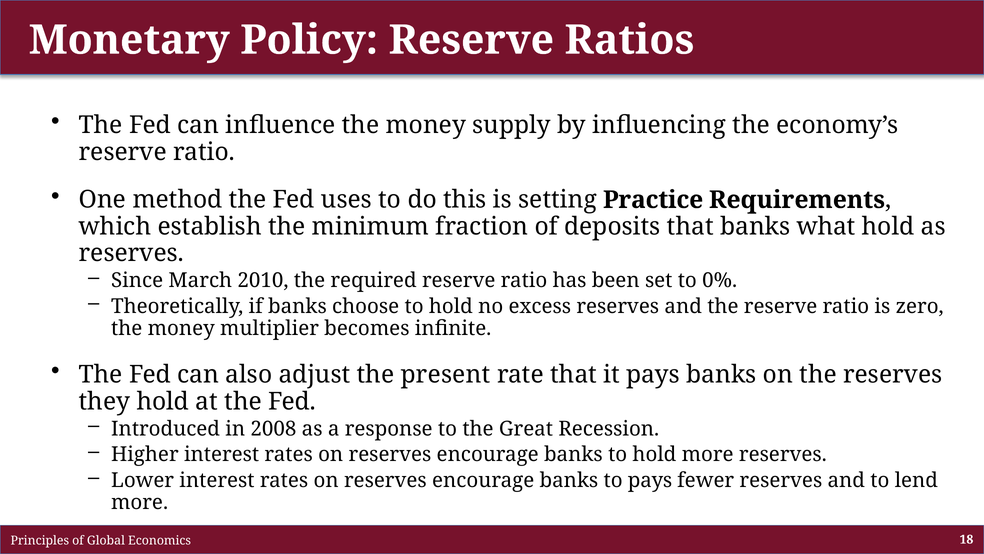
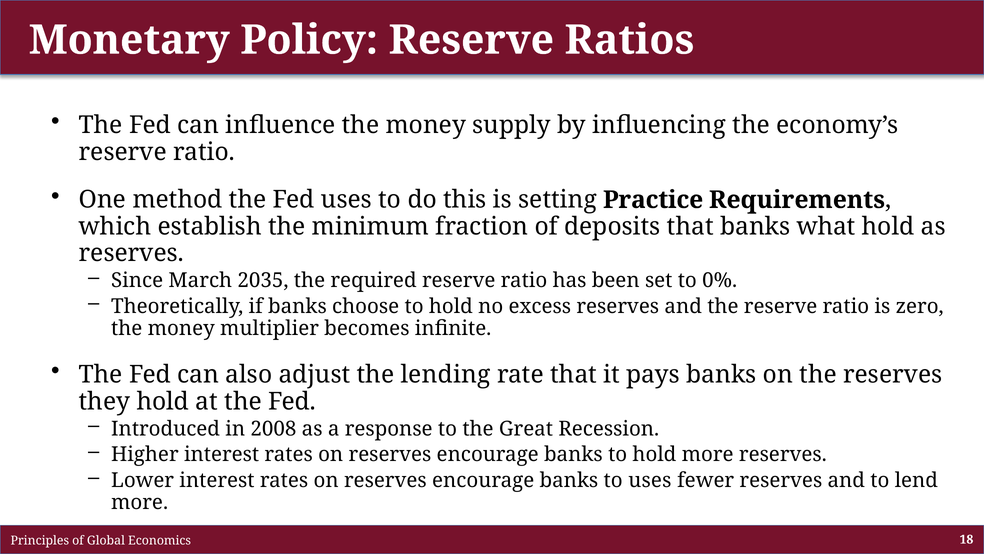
2010: 2010 -> 2035 (263, 280)
present: present -> lending (446, 375)
to pays: pays -> uses (650, 480)
